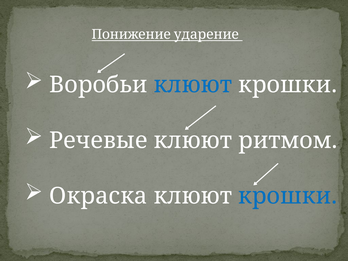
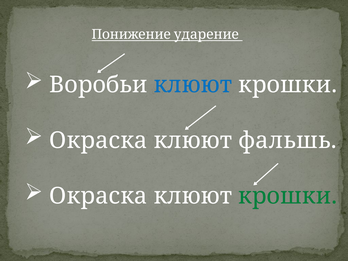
Речевые: Речевые -> Окраска (98, 140)
ритмом: ритмом -> фальшь (288, 140)
крошки colour: blue -> green (288, 196)
